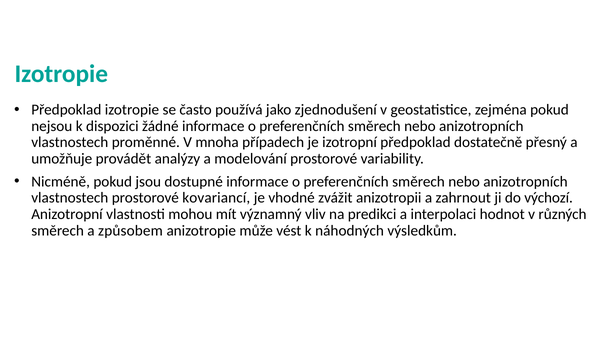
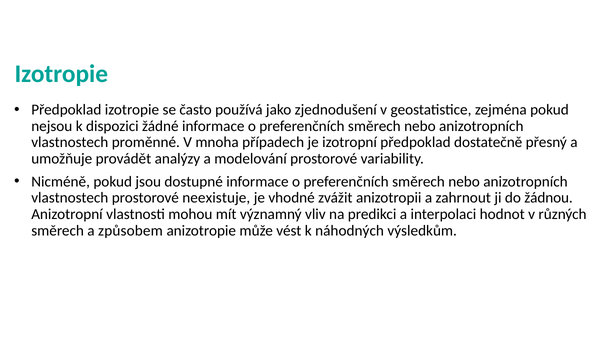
kovariancí: kovariancí -> neexistuje (216, 198)
výchozí: výchozí -> žádnou (549, 198)
